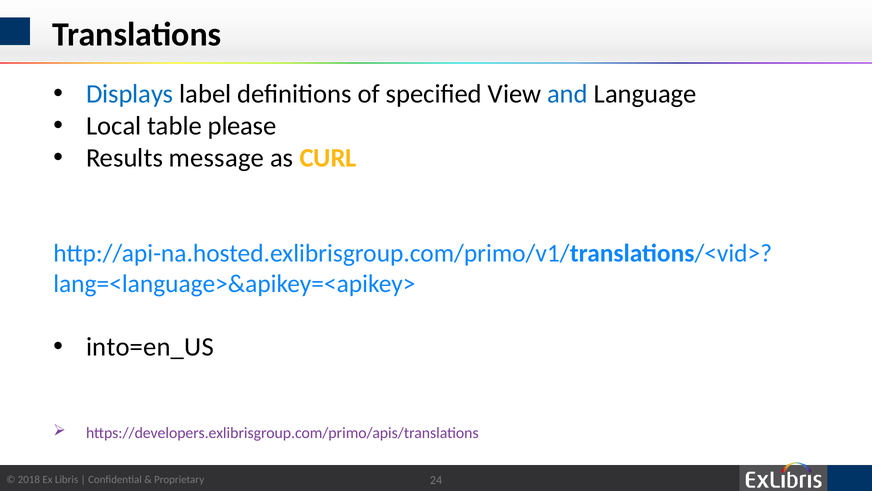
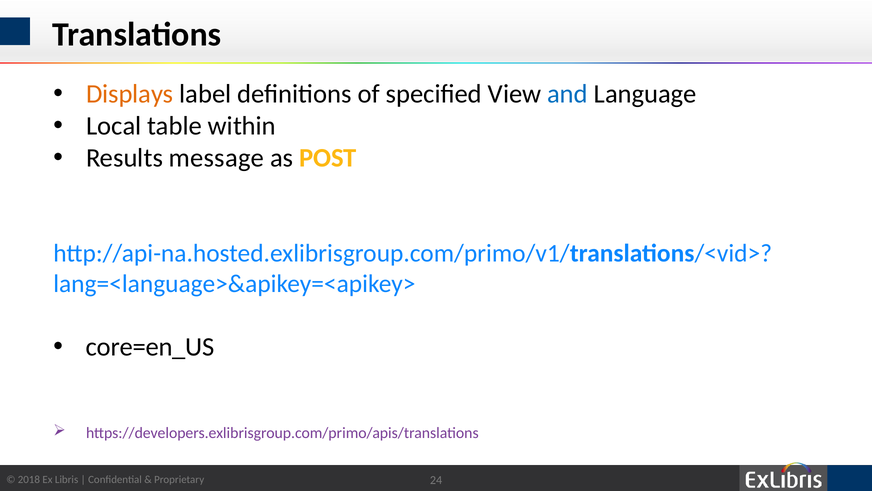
Displays colour: blue -> orange (130, 94)
please: please -> within (242, 126)
CURL: CURL -> POST (328, 158)
into=en_US: into=en_US -> core=en_US (150, 347)
